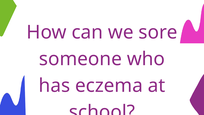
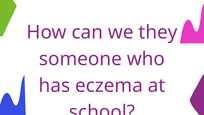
sore: sore -> they (158, 32)
